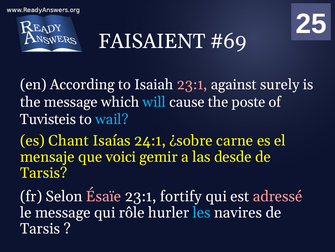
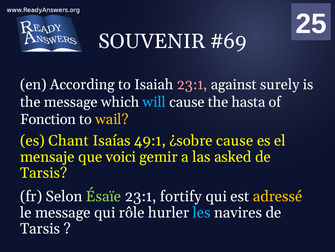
FAISAIENT: FAISAIENT -> SOUVENIR (152, 41)
poste: poste -> hasta (249, 102)
Tuvisteis: Tuvisteis -> Fonction (48, 119)
wail colour: light blue -> yellow (112, 119)
24:1: 24:1 -> 49:1 (150, 140)
¿sobre carne: carne -> cause (235, 140)
desde: desde -> asked (233, 156)
Ésaïe colour: pink -> light green (104, 196)
adressé colour: pink -> yellow (278, 196)
